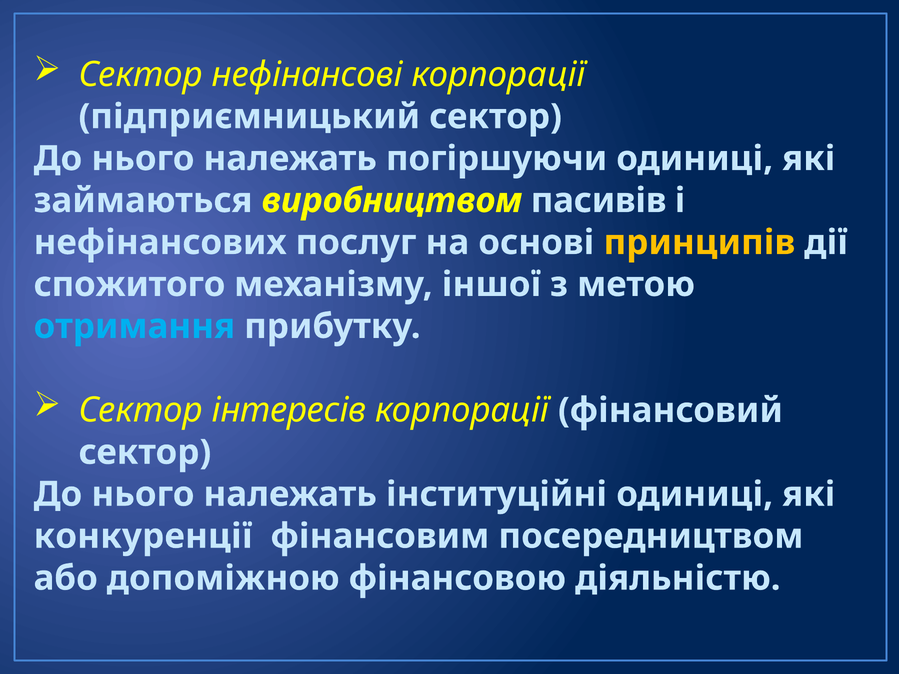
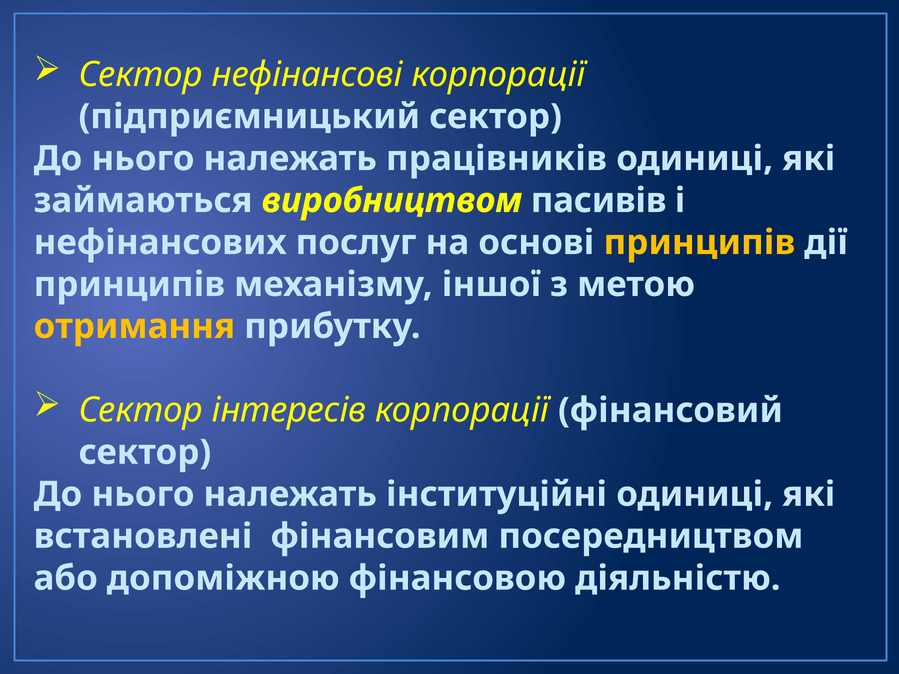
погіршуючи: погіршуючи -> працівників (496, 159)
спожитого: спожитого -> принципів (129, 285)
отримання colour: light blue -> yellow (134, 327)
конкуренції: конкуренції -> встановлені (143, 536)
